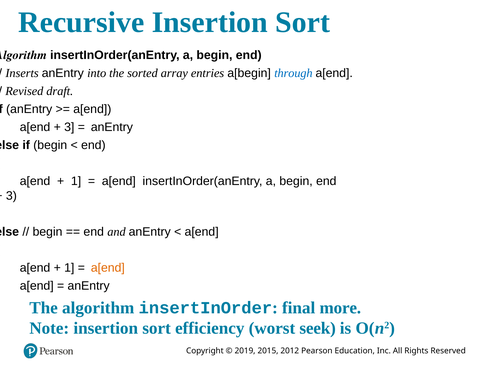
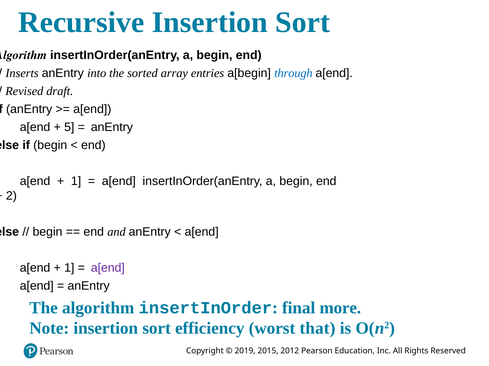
3: 3 -> 5 (69, 127)
3: 3 -> 2 (11, 196)
a[end colour: orange -> purple (108, 268)
seek: seek -> that (317, 329)
